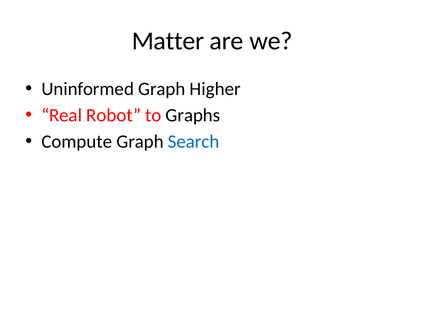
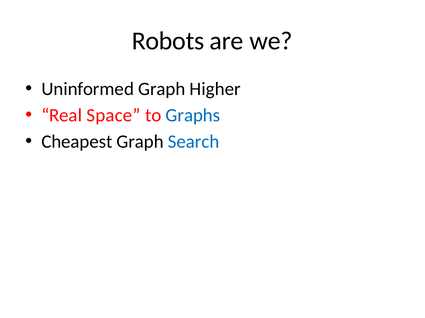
Matter: Matter -> Robots (168, 41)
Robot: Robot -> Space (114, 116)
Graphs colour: black -> blue (193, 116)
Compute: Compute -> Cheapest (77, 142)
